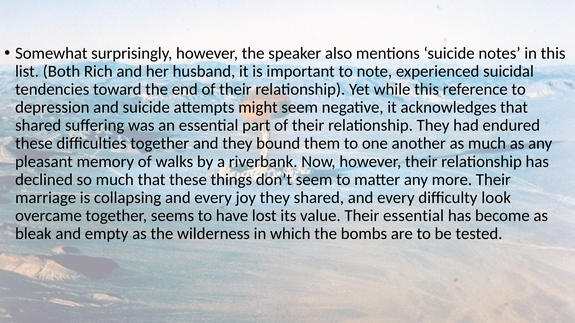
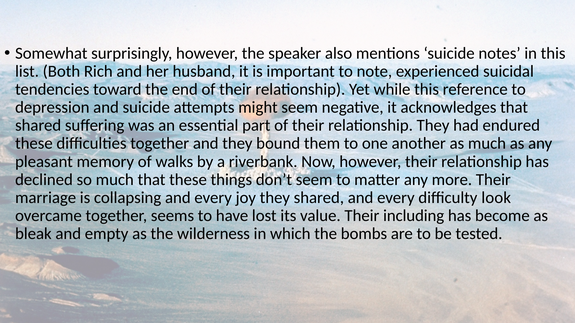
Their essential: essential -> including (414, 216)
